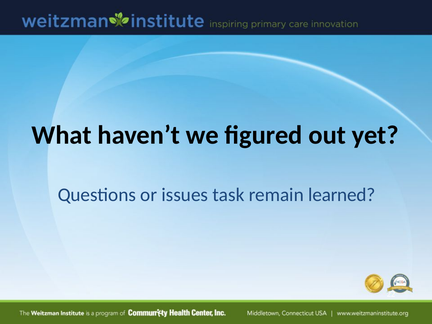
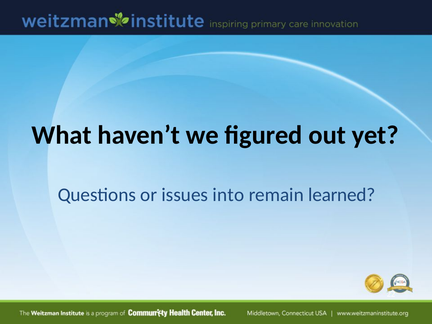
task: task -> into (228, 195)
